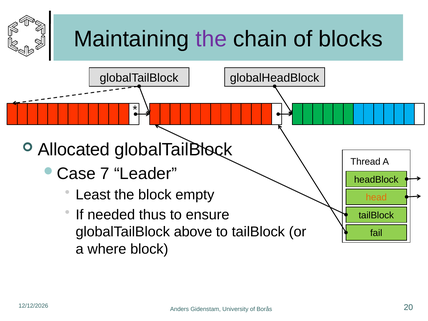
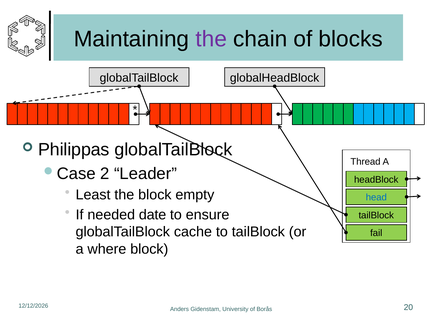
Allocated: Allocated -> Philippas (74, 150)
7: 7 -> 2 (105, 174)
head colour: orange -> blue (376, 198)
thus: thus -> date (153, 215)
above: above -> cache (193, 232)
